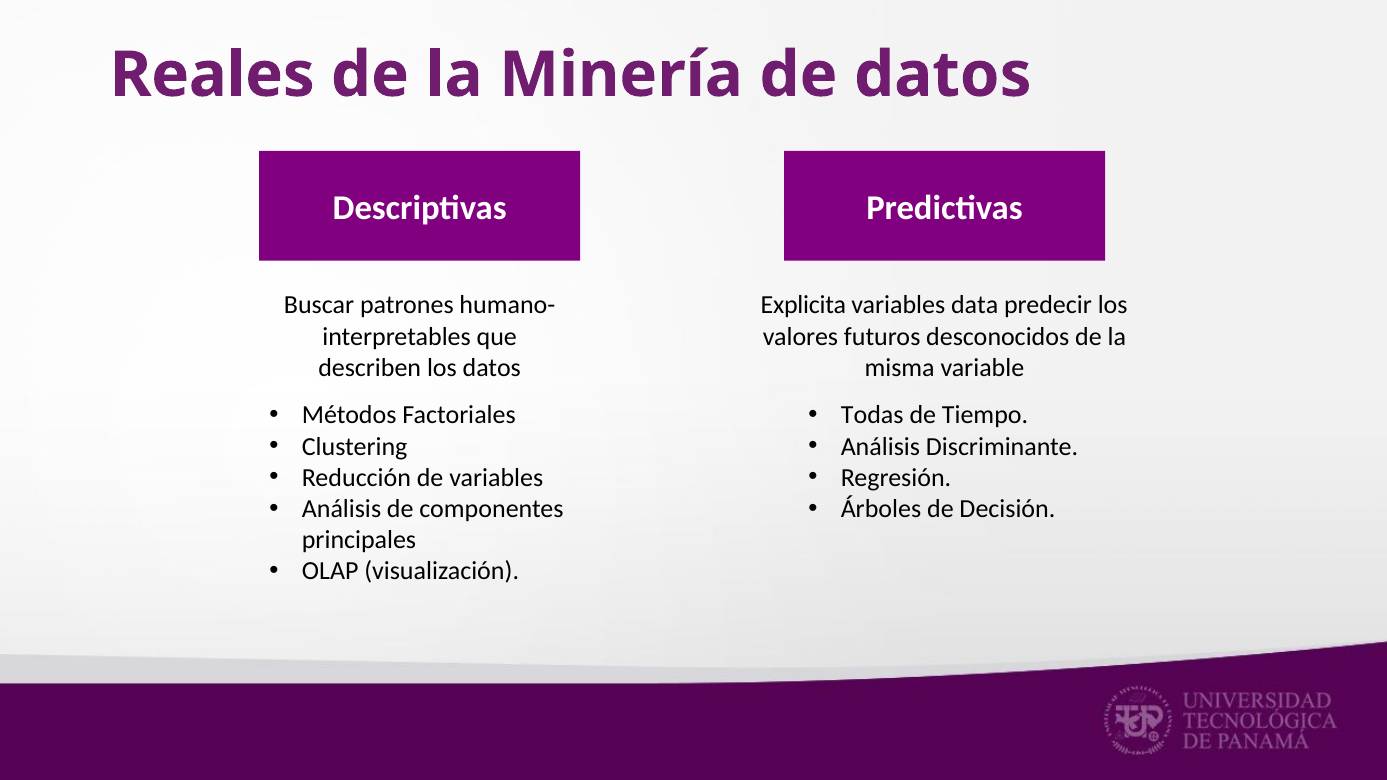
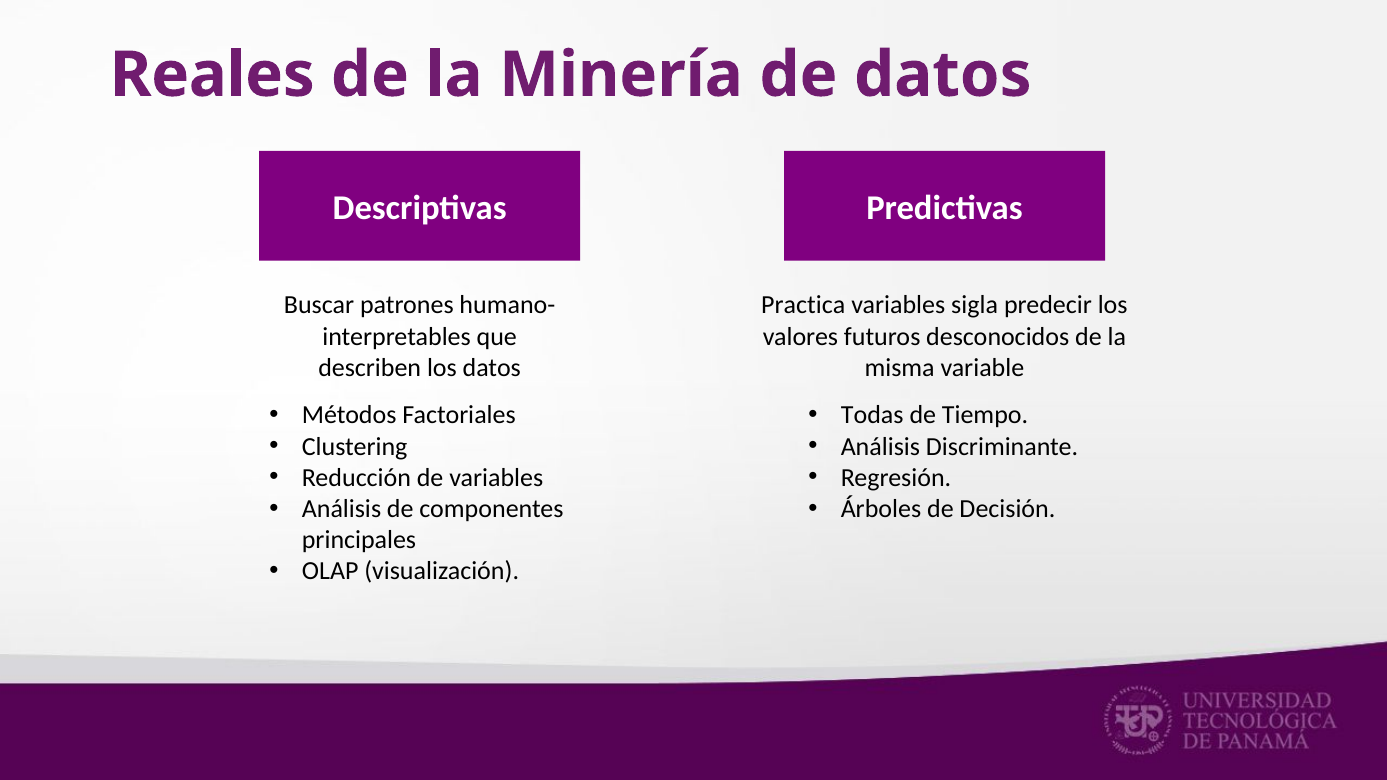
Explicita: Explicita -> Practica (803, 305)
data: data -> sigla (975, 305)
